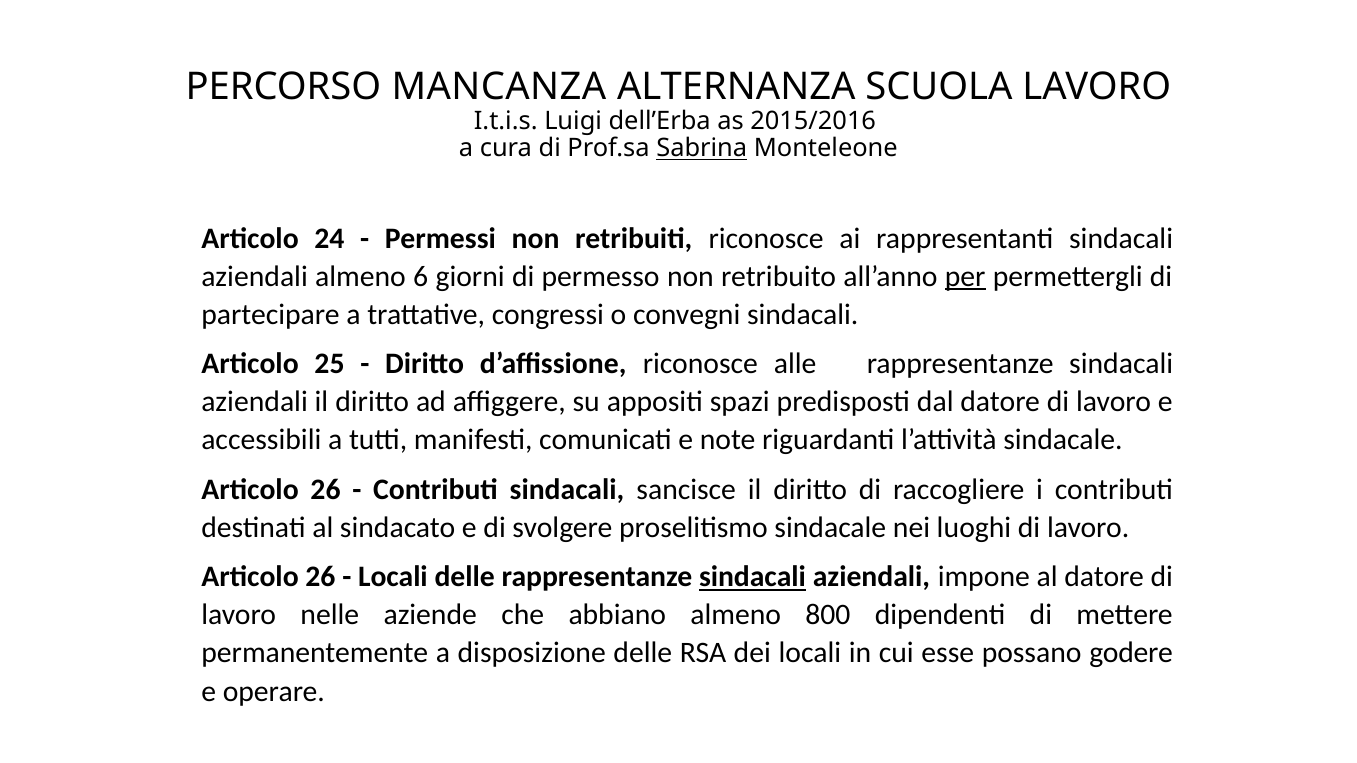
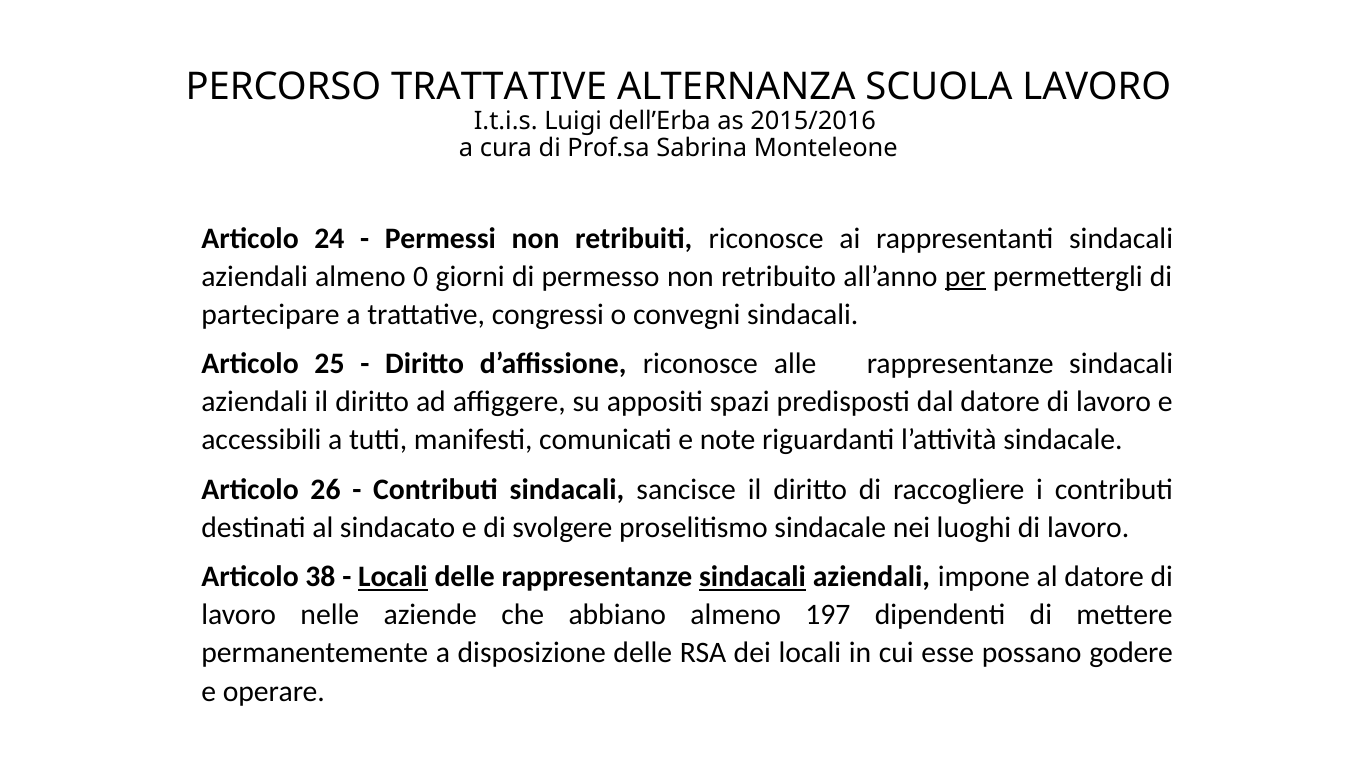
PERCORSO MANCANZA: MANCANZA -> TRATTATIVE (499, 87)
Sabrina underline: present -> none (702, 149)
6: 6 -> 0 (421, 277)
26: 26 -> 38 (320, 577)
Locali underline: none -> present (393, 577)
800: 800 -> 197 (828, 615)
